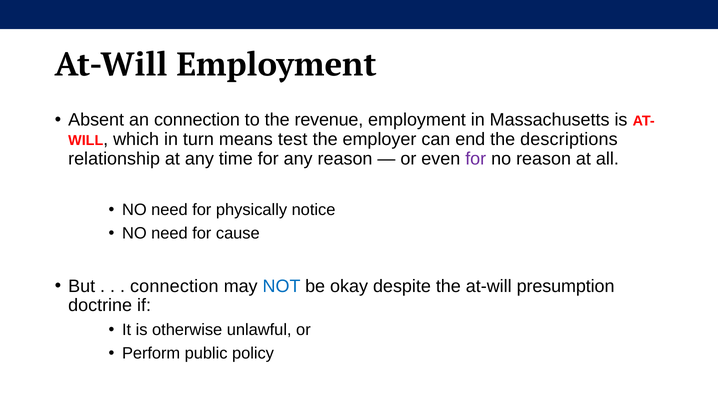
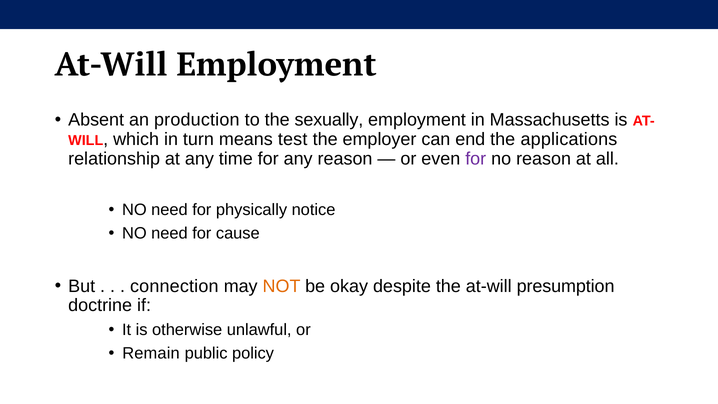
an connection: connection -> production (197, 120)
revenue: revenue -> sexually (329, 120)
descriptions: descriptions -> applications (569, 139)
NOT colour: blue -> orange (282, 286)
Perform: Perform -> Remain (151, 353)
